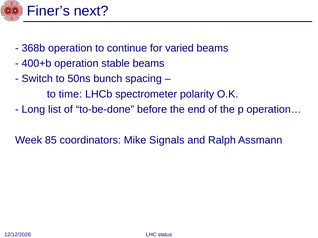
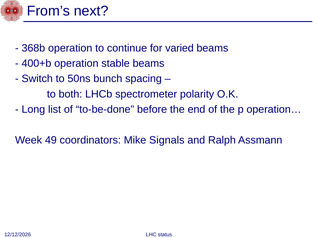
Finer’s: Finer’s -> From’s (48, 11)
time: time -> both (70, 94)
85: 85 -> 49 (51, 140)
